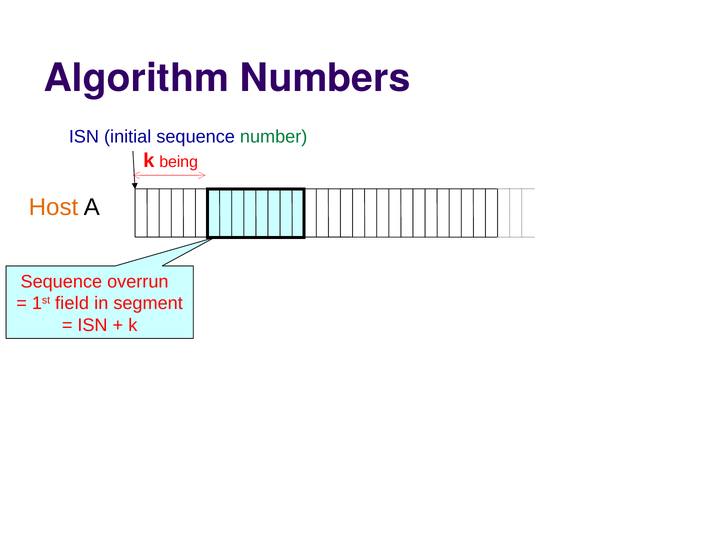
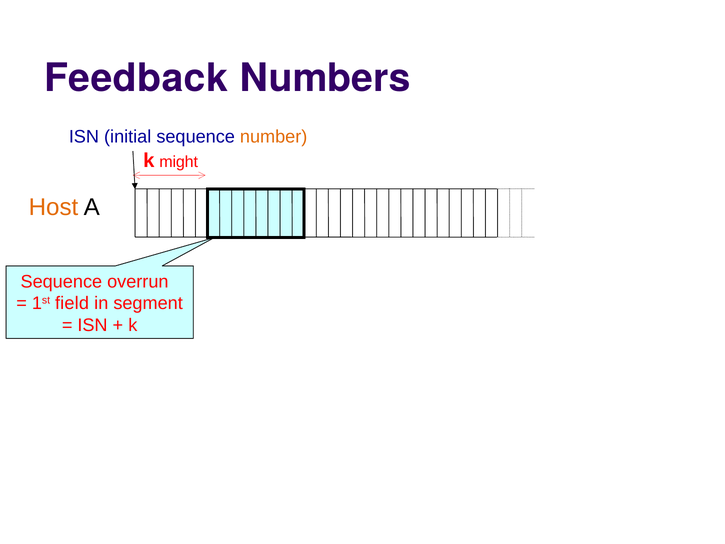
Algorithm: Algorithm -> Feedback (136, 78)
number colour: green -> orange (274, 137)
being: being -> might (179, 162)
